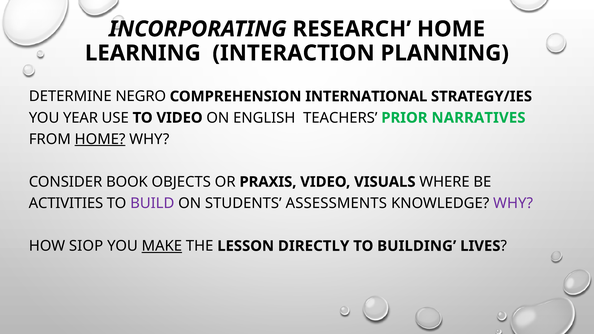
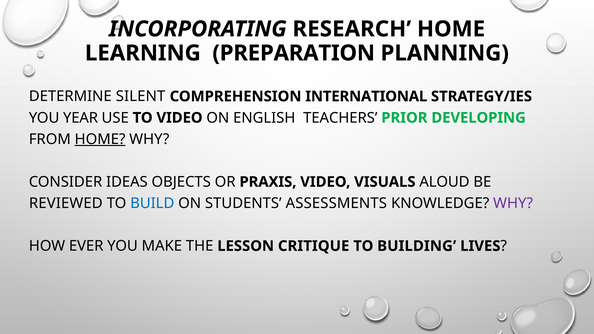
INTERACTION: INTERACTION -> PREPARATION (294, 53)
NEGRO: NEGRO -> SILENT (141, 96)
NARRATIVES: NARRATIVES -> DEVELOPING (479, 118)
BOOK: BOOK -> IDEAS (127, 182)
WHERE: WHERE -> ALOUD (444, 182)
ACTIVITIES: ACTIVITIES -> REVIEWED (66, 203)
BUILD colour: purple -> blue (152, 203)
SIOP: SIOP -> EVER (86, 246)
MAKE underline: present -> none (162, 246)
DIRECTLY: DIRECTLY -> CRITIQUE (314, 246)
